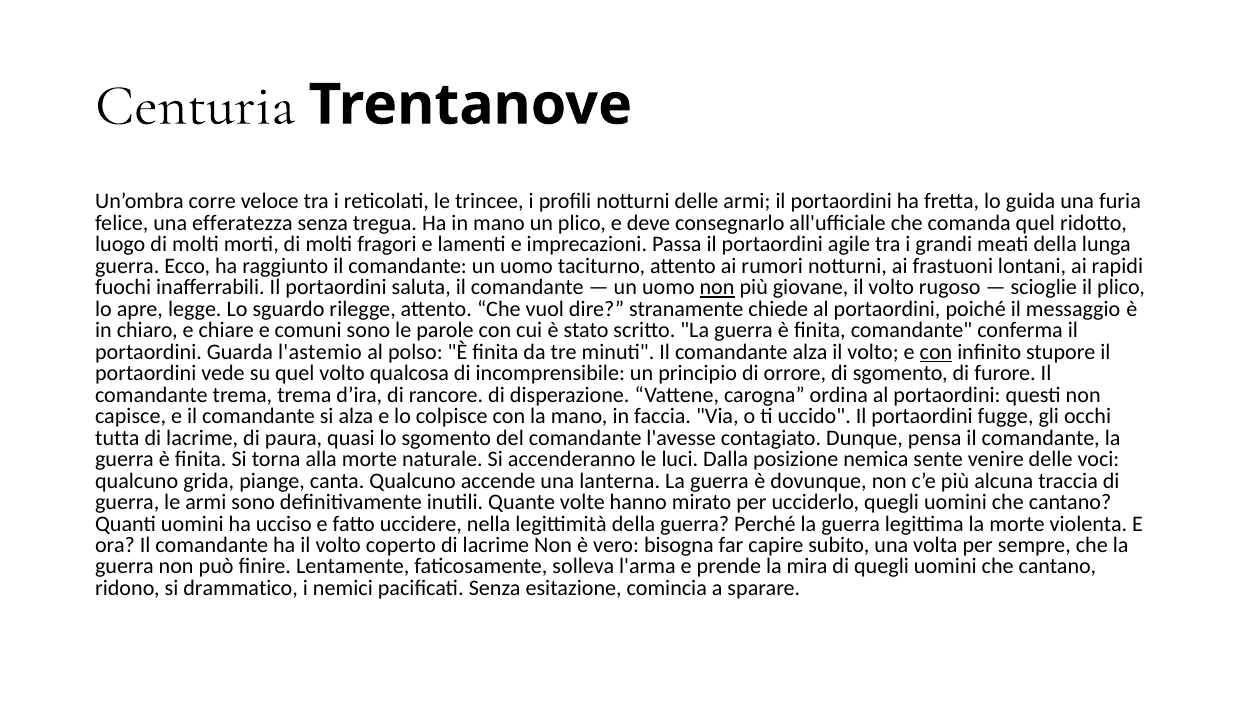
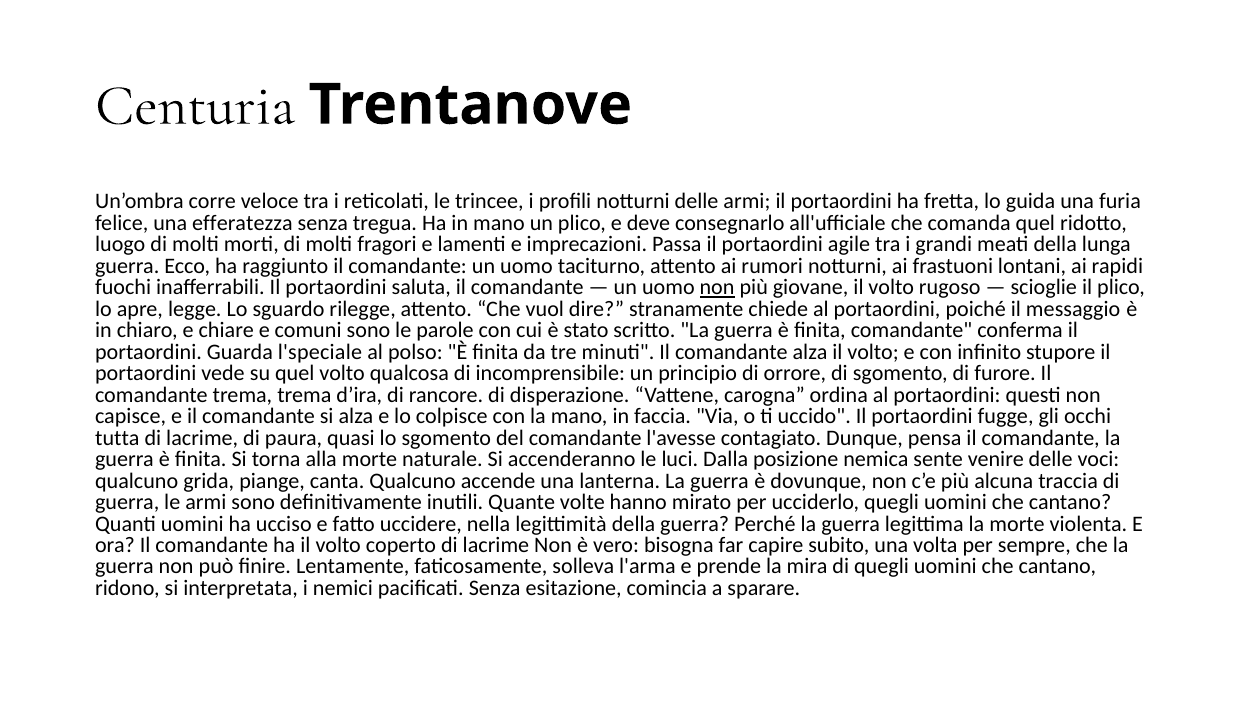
l'astemio: l'astemio -> l'speciale (320, 352)
con underline: present -> none (936, 352)
drammatico: drammatico -> interpretata (241, 588)
